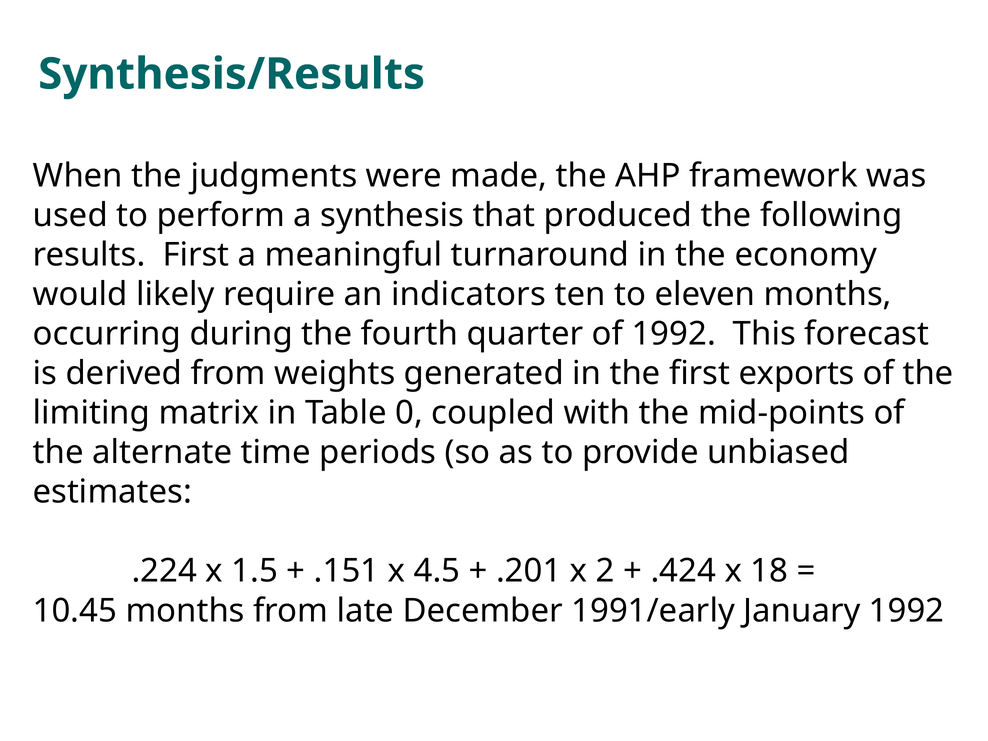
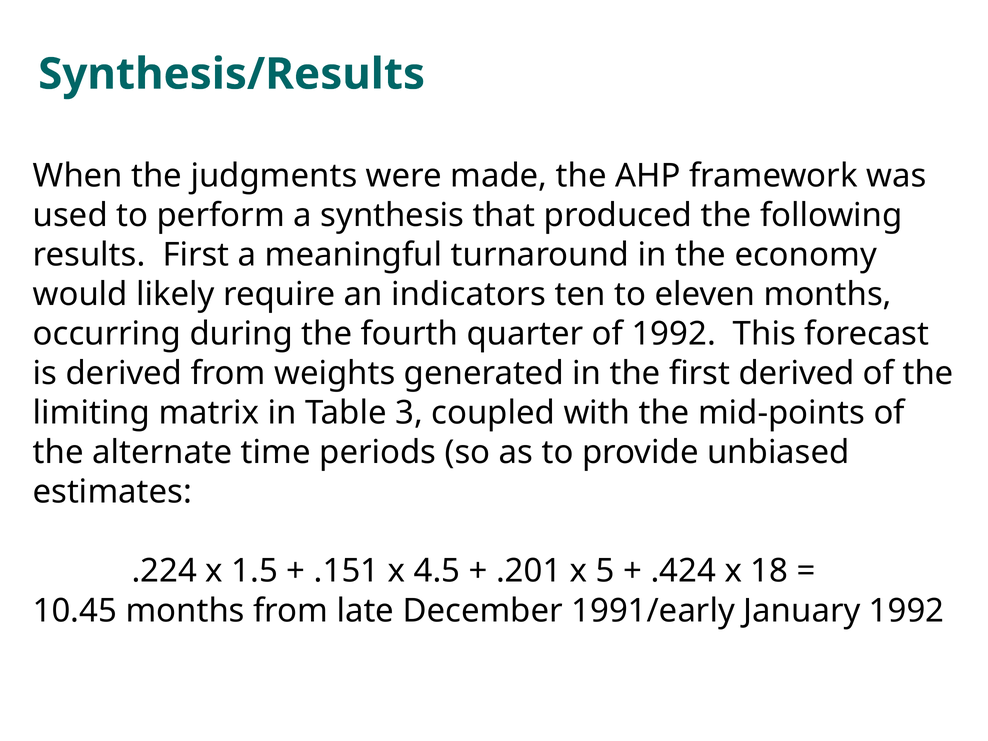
first exports: exports -> derived (797, 374)
0: 0 -> 3 (409, 413)
2: 2 -> 5 (605, 571)
